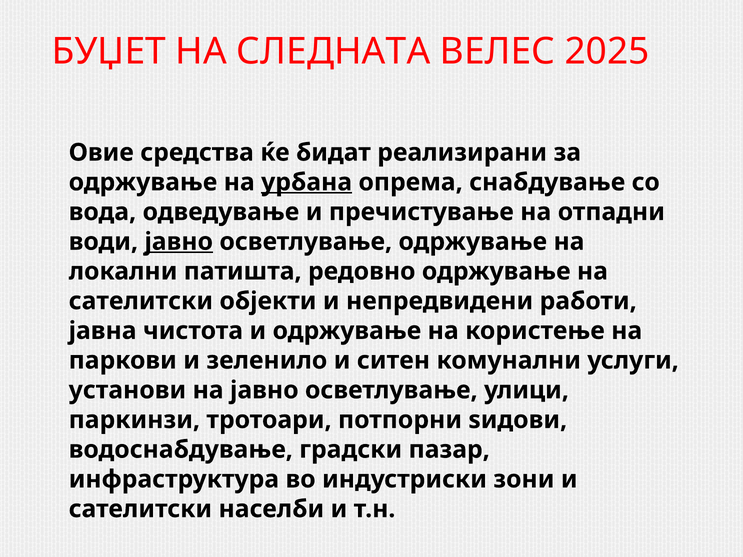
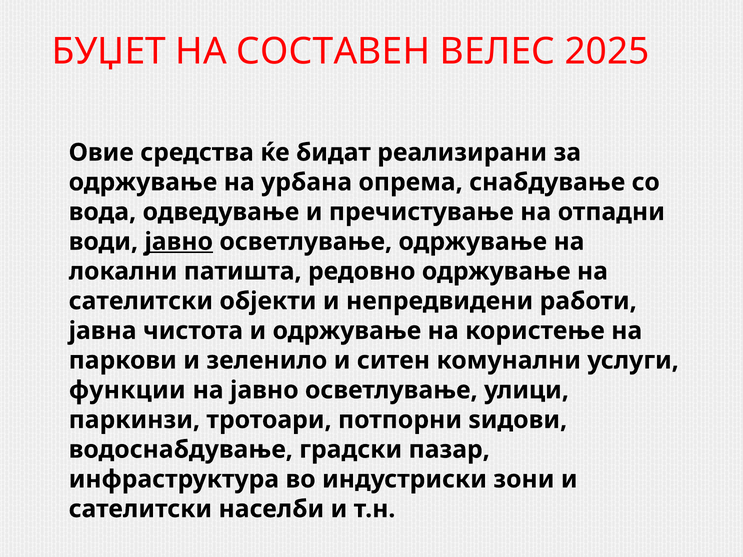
СЛЕДНАТА: СЛЕДНАТА -> СОСТАВЕН (333, 52)
урбана underline: present -> none (307, 182)
установи: установи -> функции (127, 390)
